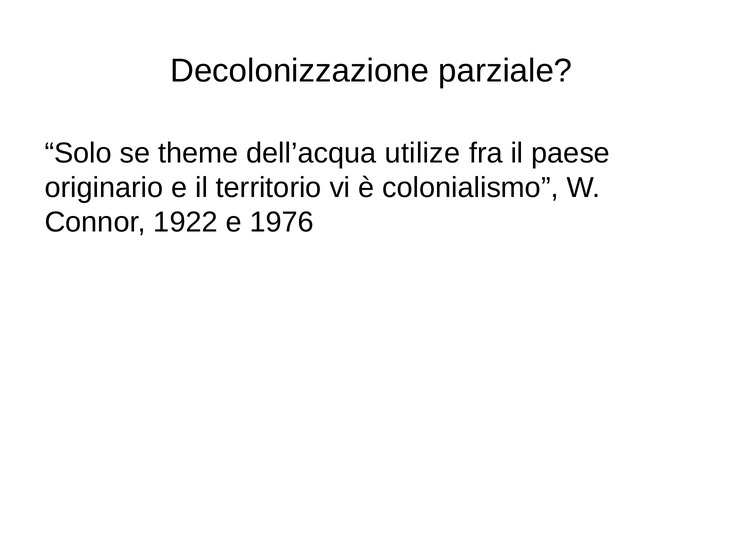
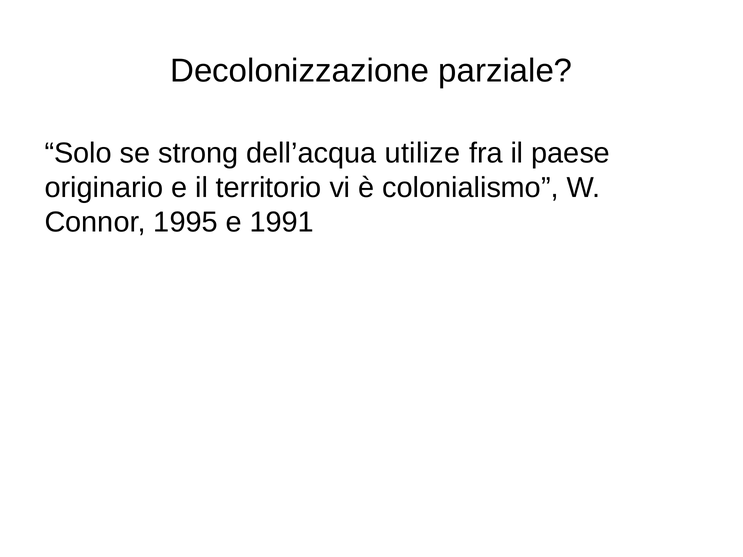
theme: theme -> strong (198, 153)
1922: 1922 -> 1995 (186, 222)
1976: 1976 -> 1991 (282, 222)
